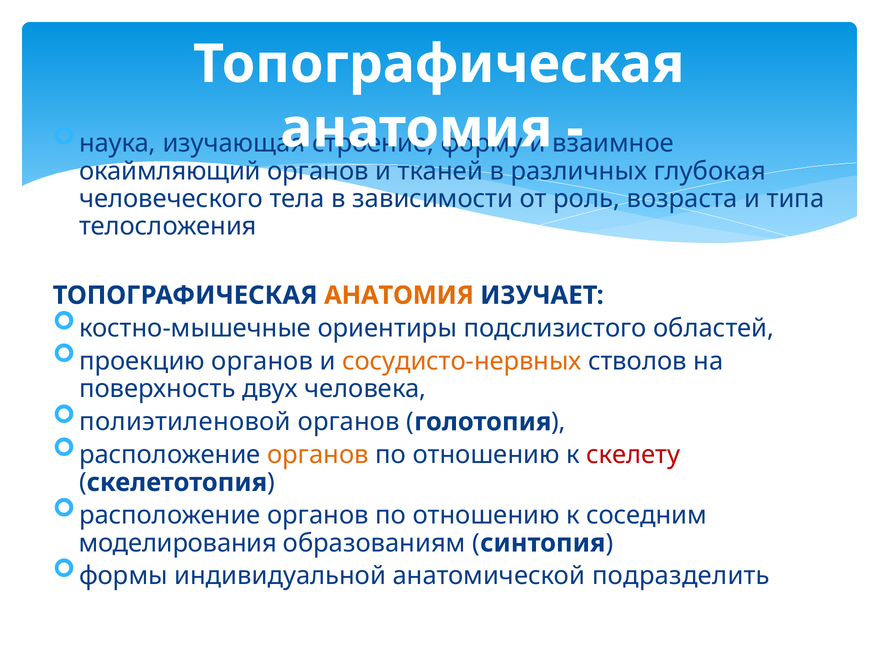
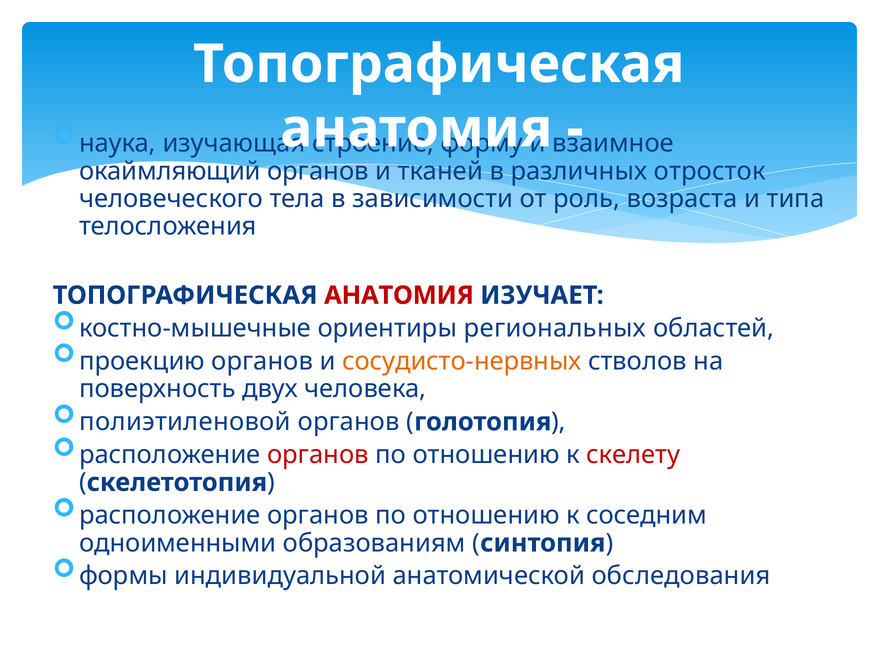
глубокая: глубокая -> отросток (710, 171)
АНАТОМИЯ colour: orange -> red (399, 295)
подслизистого: подслизистого -> региональных (555, 328)
органов colour: orange -> red (318, 454)
моделирования: моделирования -> одноименными (178, 543)
подразделить: подразделить -> обследования (681, 576)
